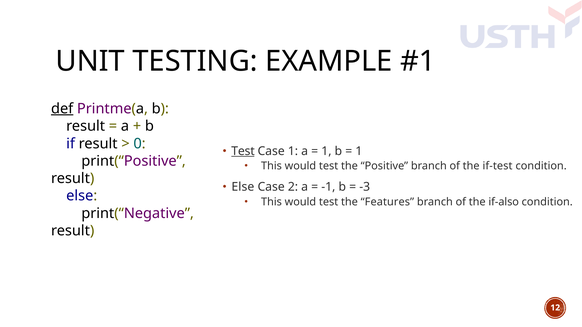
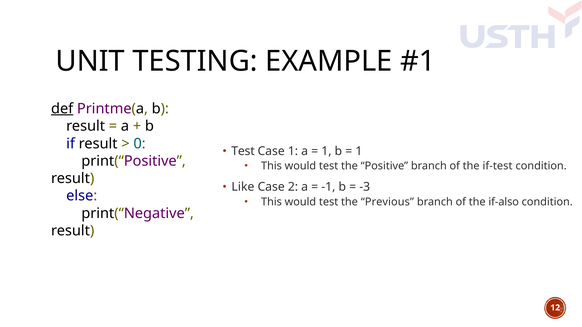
Test underline: present -> none (243, 151)
Else: Else -> Like (243, 187)
Features: Features -> Previous (387, 202)
